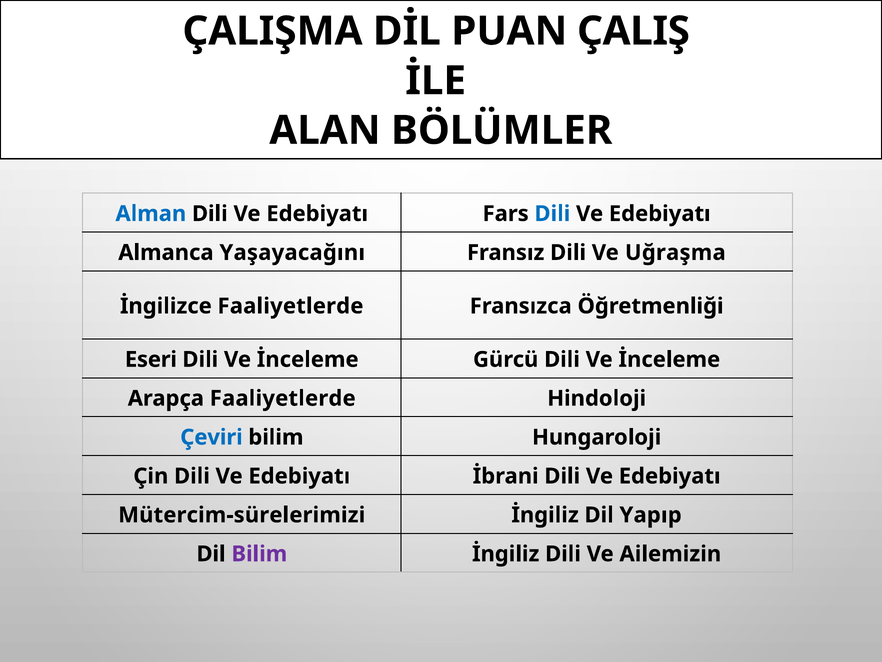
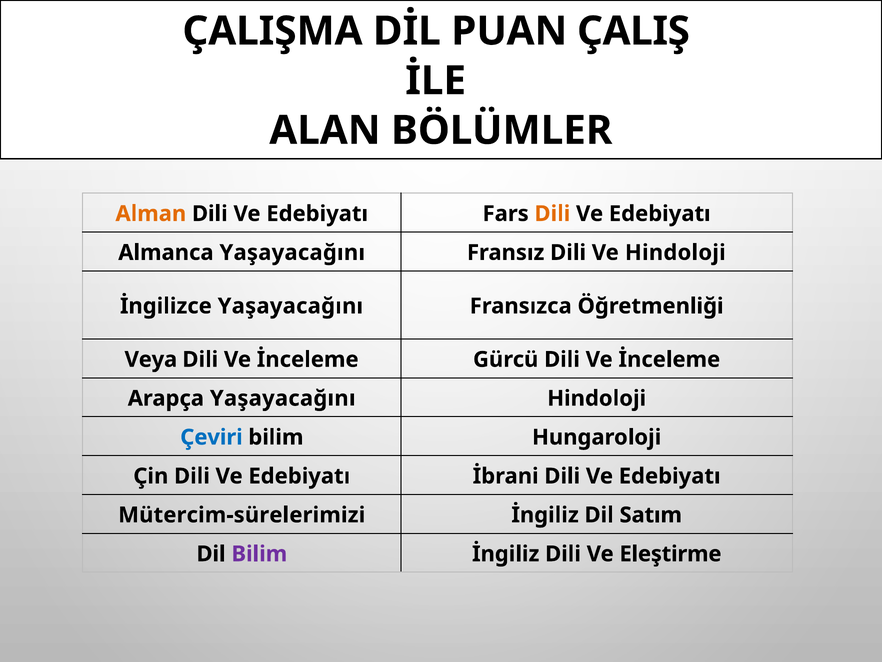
Alman colour: blue -> orange (151, 214)
Dili colour: blue -> orange (552, 214)
Ve Uğraşma: Uğraşma -> Hindoloji (675, 252)
İngilizce Faaliyetlerde: Faaliyetlerde -> Yaşayacağını (290, 306)
Eseri: Eseri -> Veya (151, 359)
Arapça Faaliyetlerde: Faaliyetlerde -> Yaşayacağını (283, 398)
Yapıp: Yapıp -> Satım (651, 515)
Ailemizin: Ailemizin -> Eleştirme (670, 554)
